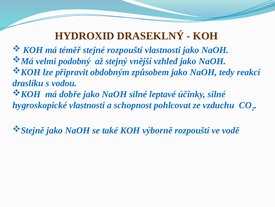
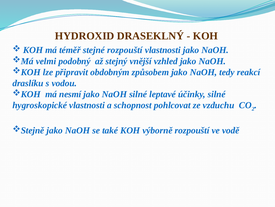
dobře: dobře -> nesmí (70, 94)
